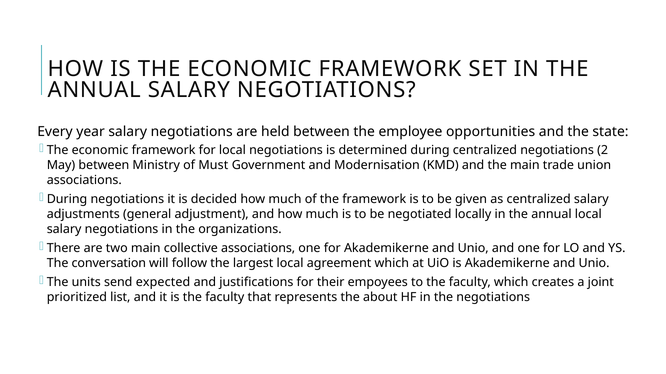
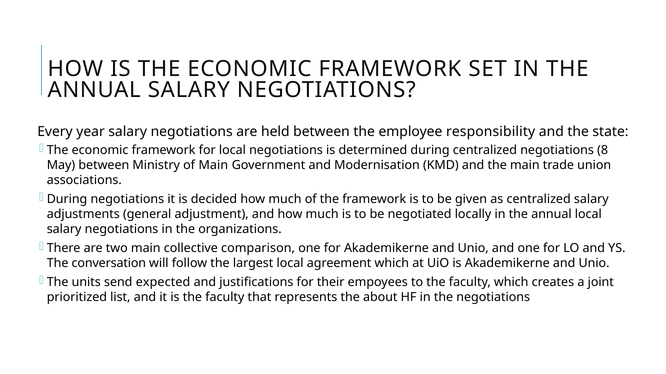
opportunities: opportunities -> responsibility (491, 132)
2: 2 -> 8 (603, 150)
of Must: Must -> Main (213, 165)
collective associations: associations -> comparison (258, 249)
